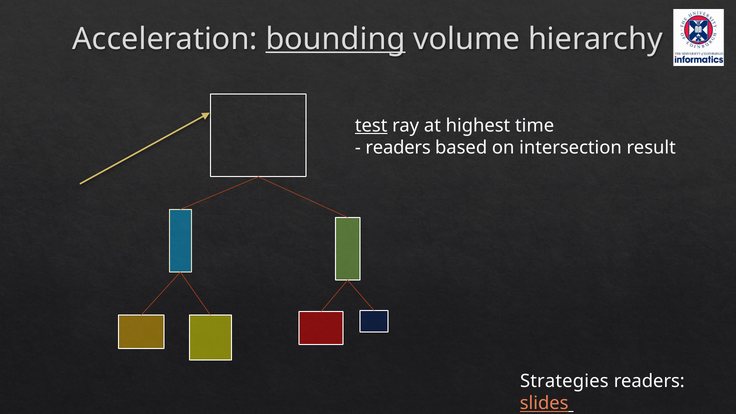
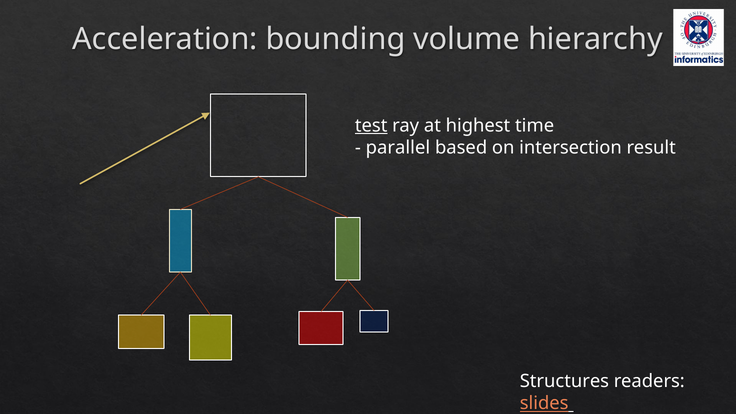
bounding underline: present -> none (335, 39)
readers: readers -> parallel (398, 148)
Strategies: Strategies -> Structures (564, 381)
